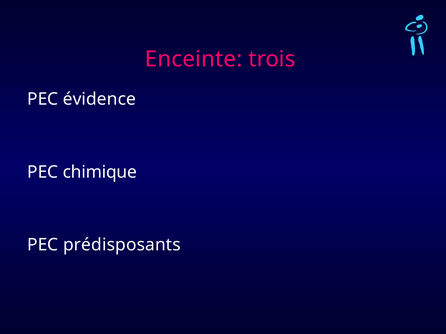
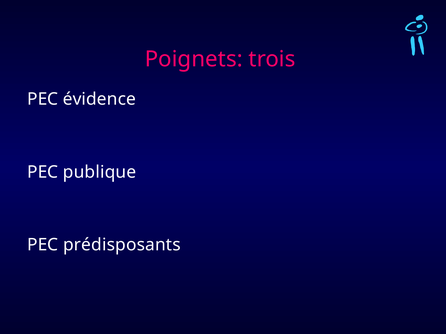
Enceinte: Enceinte -> Poignets (194, 59)
chimique: chimique -> publique (100, 172)
